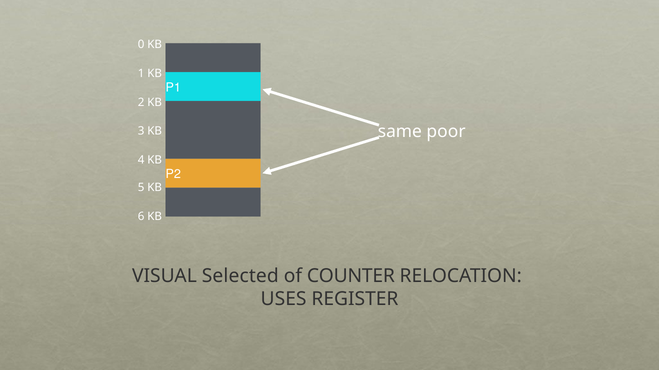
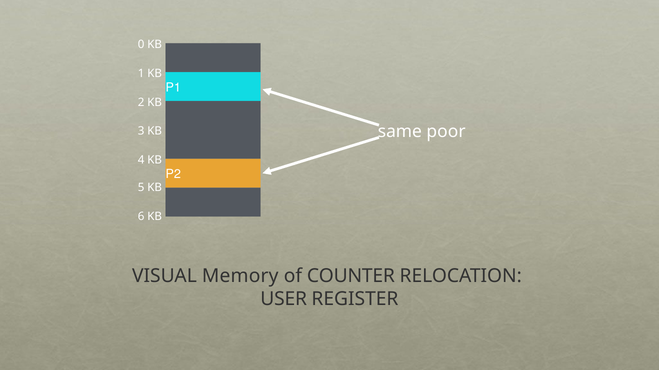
Selected: Selected -> Memory (240, 277)
USES: USES -> USER (284, 300)
